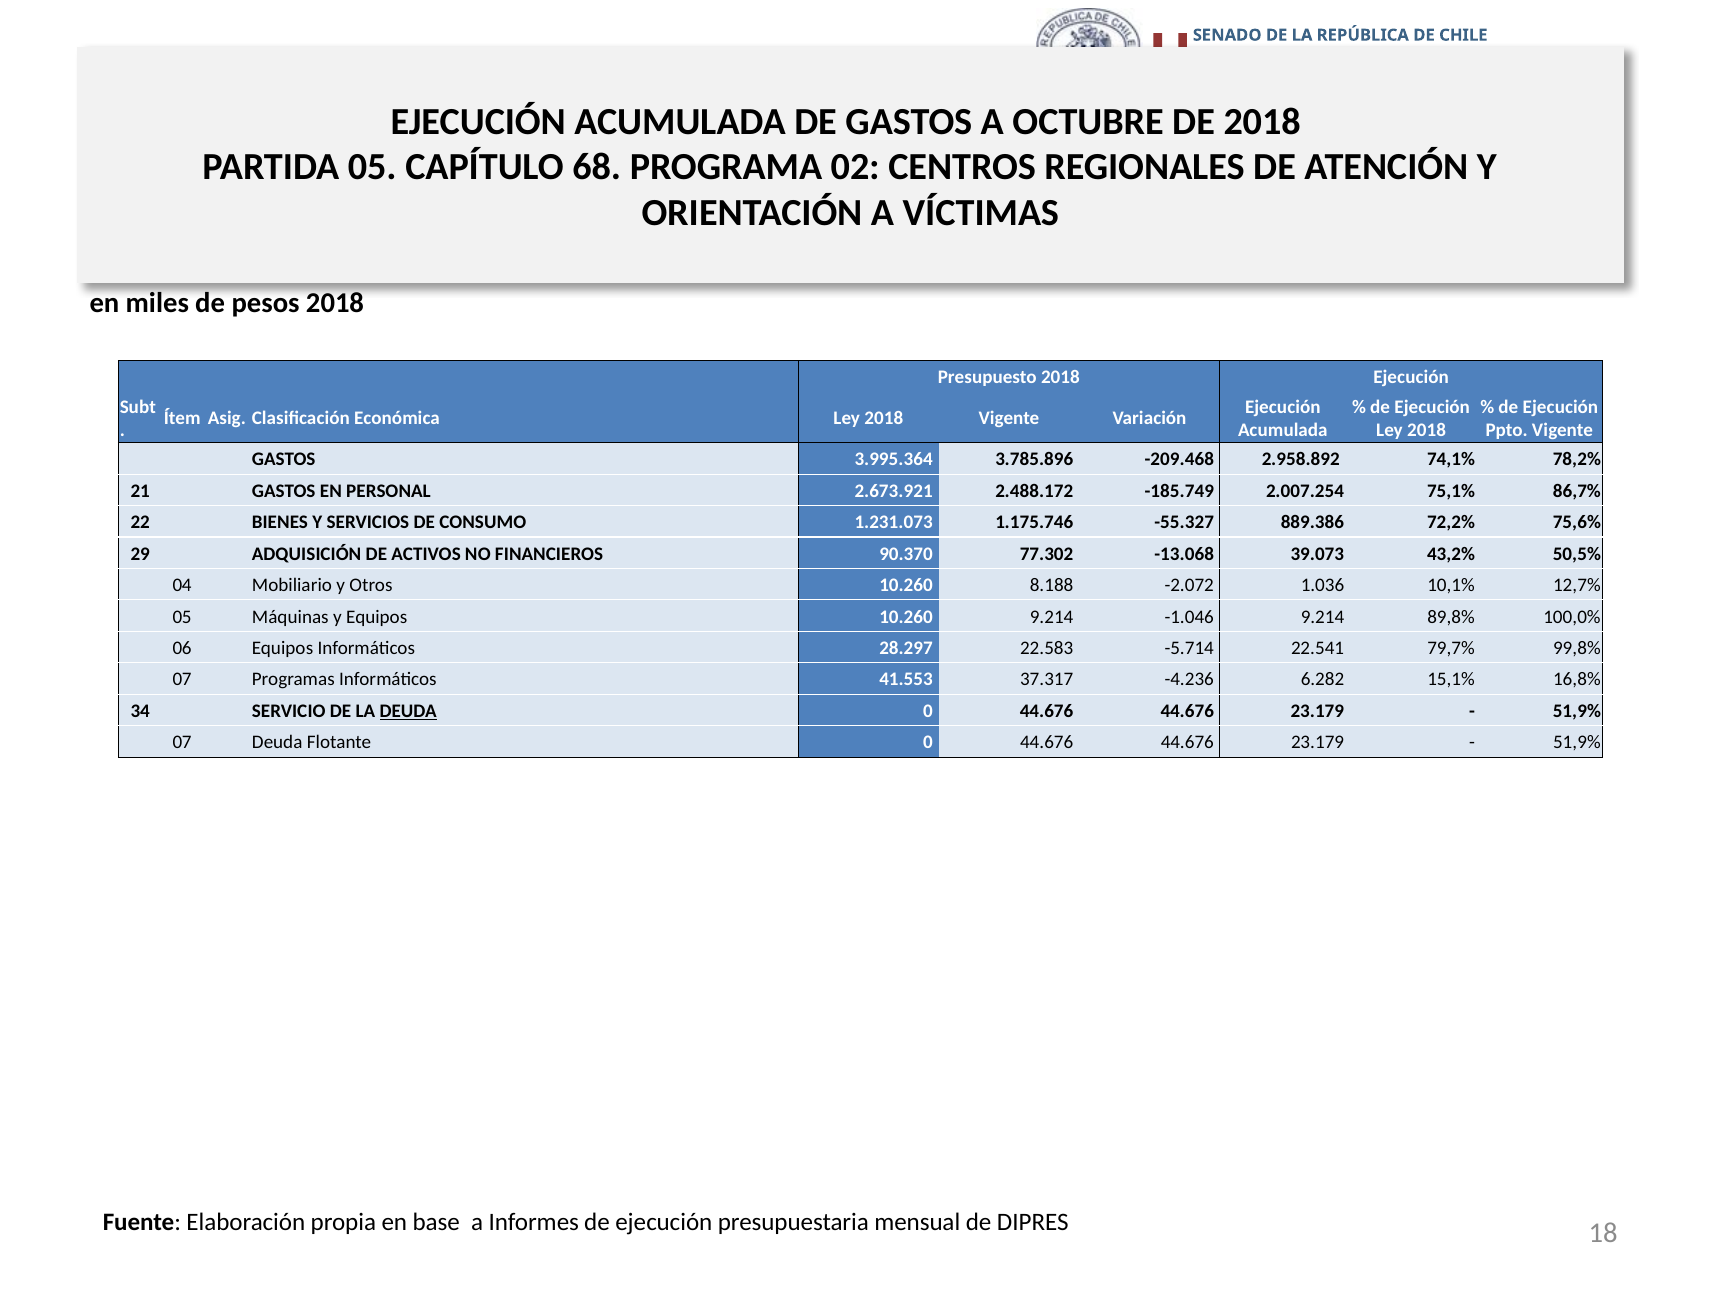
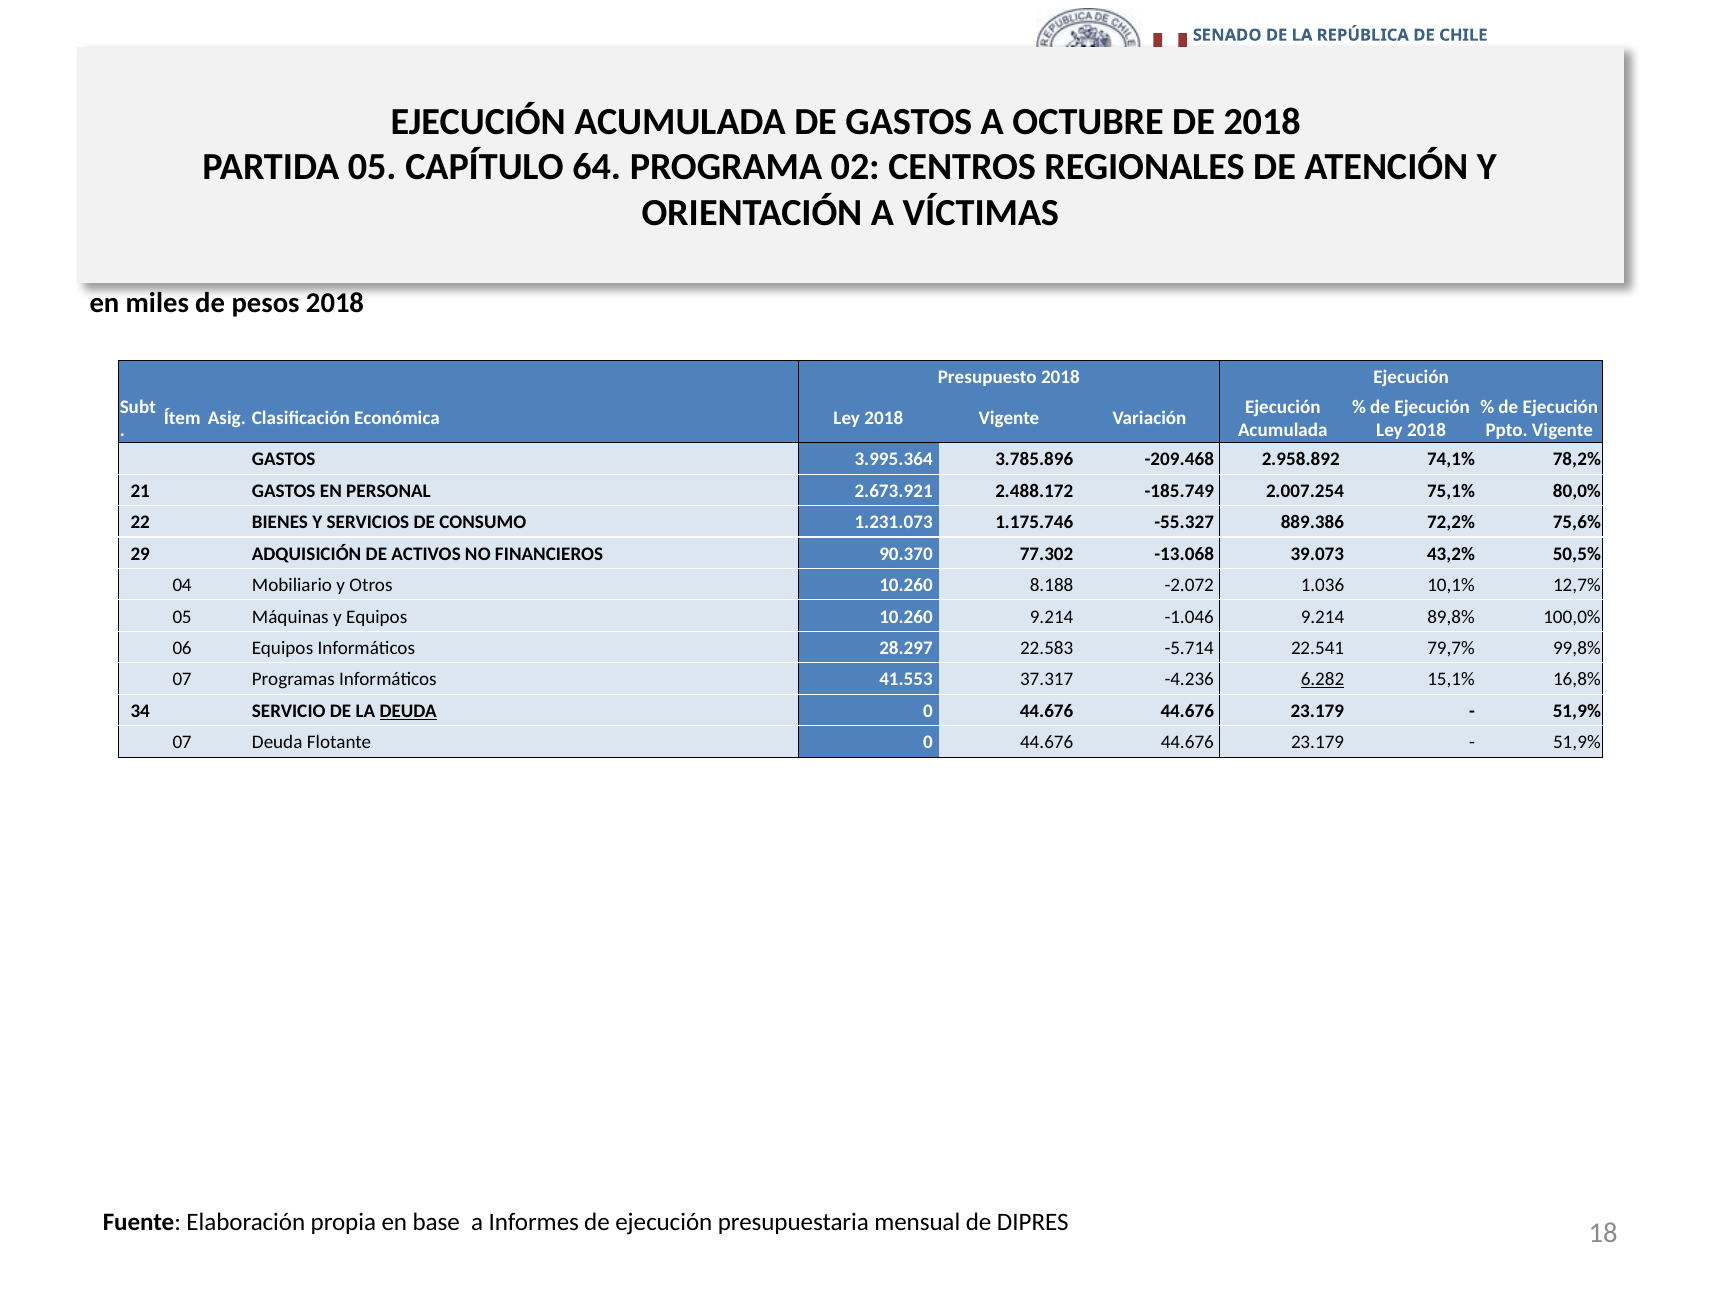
68: 68 -> 64 (597, 167)
86,7%: 86,7% -> 80,0% (1577, 491)
6.282 underline: none -> present (1323, 679)
